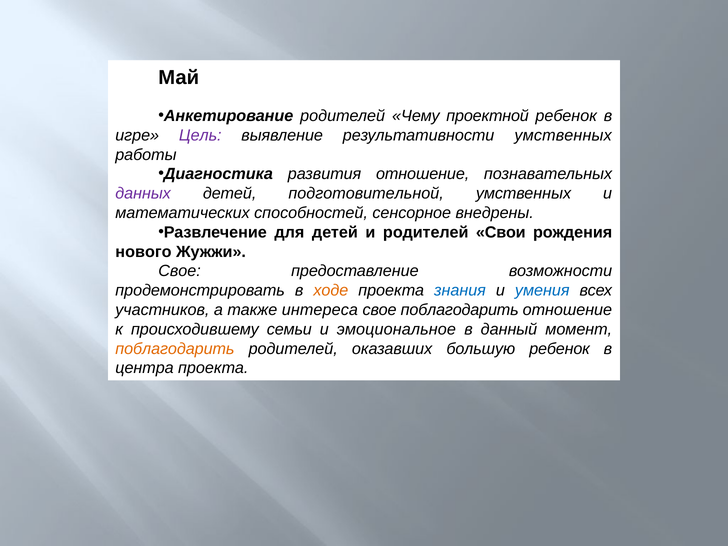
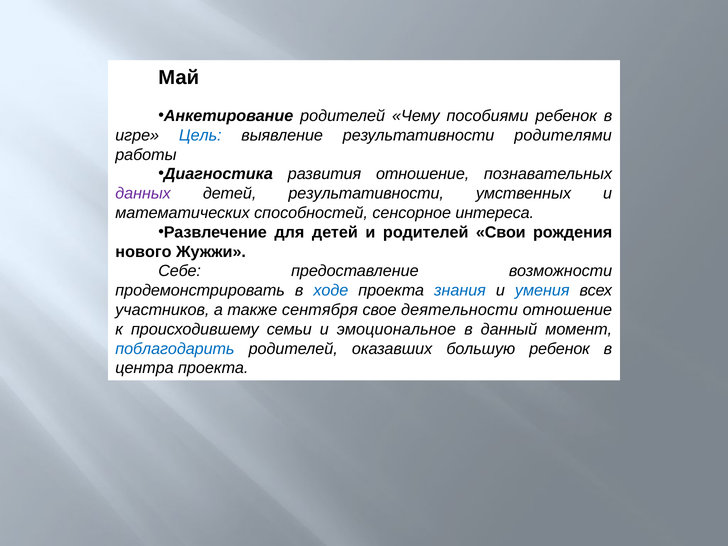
проектной: проектной -> пособиями (488, 116)
Цель colour: purple -> blue (200, 135)
результативности умственных: умственных -> родителями (563, 135)
детей подготовительной: подготовительной -> результативности (366, 193)
внедрены: внедрены -> интереса (495, 213)
Свое: Свое -> Себе (180, 271)
ходе colour: orange -> blue (331, 291)
интереса: интереса -> сентября (320, 310)
свое поблагодарить: поблагодарить -> деятельности (460, 310)
поблагодарить colour: orange -> blue (175, 349)
